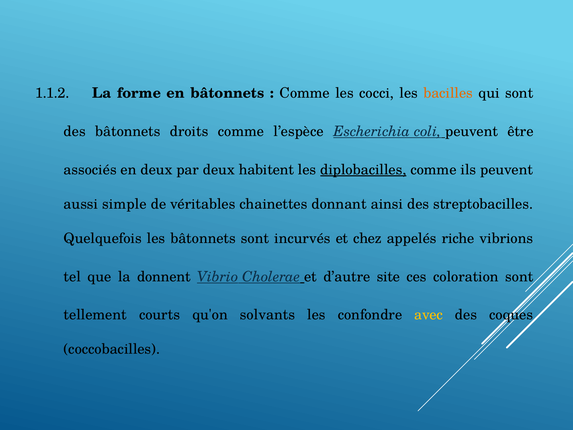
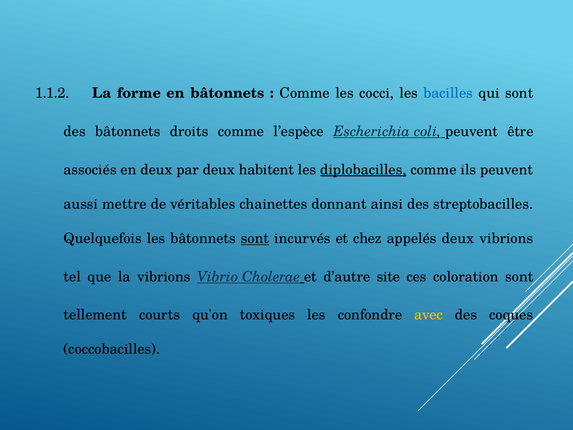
bacilles colour: orange -> blue (448, 93)
simple: simple -> mettre (124, 204)
sont underline: none -> present (255, 238)
appelés riche: riche -> deux (458, 238)
la donnent: donnent -> vibrions (164, 276)
solvants: solvants -> toxiques (268, 315)
